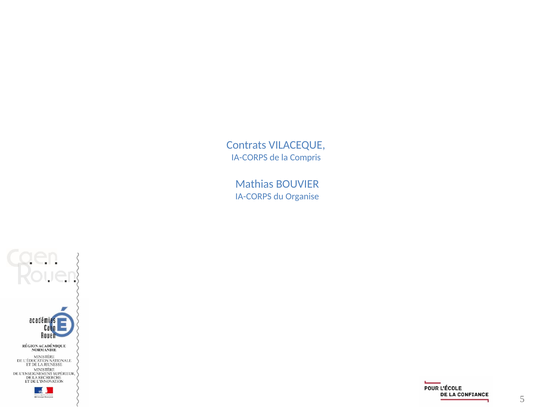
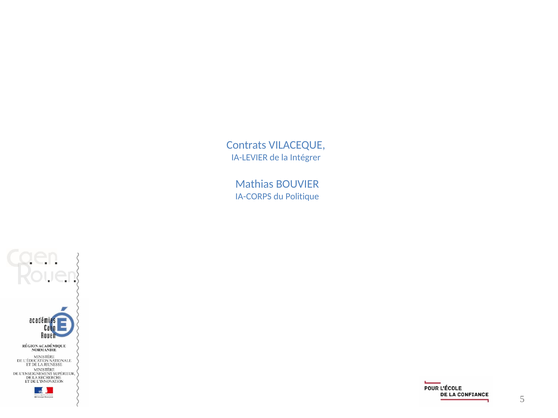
IA-CORPS: IA-CORPS -> IA-LEVIER (250, 158)
Compris: Compris -> Intégrer (305, 158)
Organise: Organise -> Politique (302, 197)
